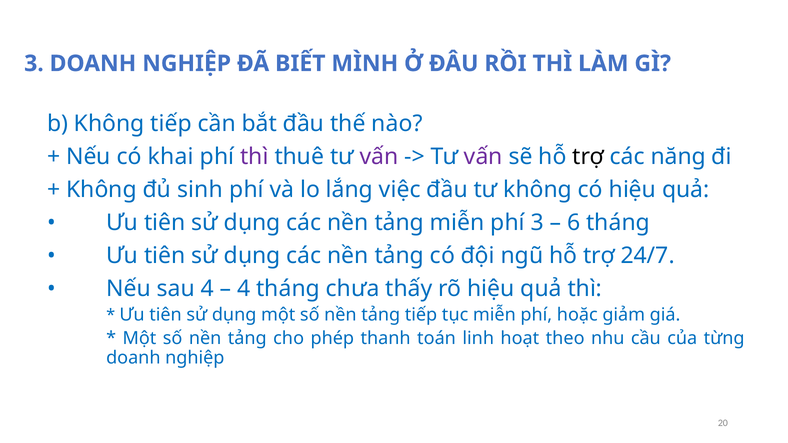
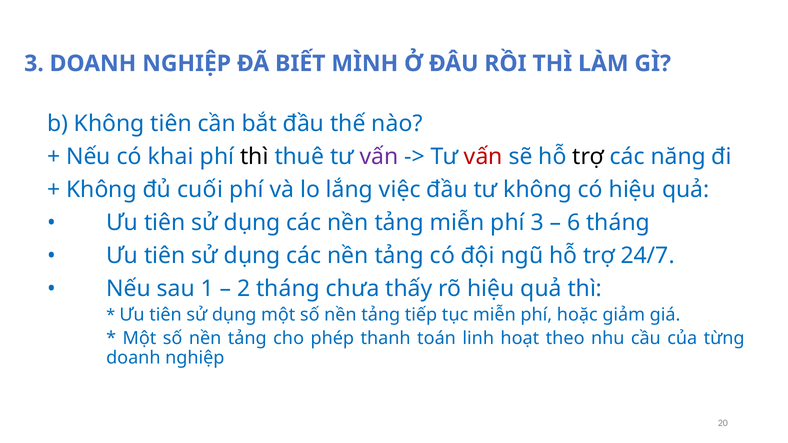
Không tiếp: tiếp -> tiên (171, 124)
thì colour: purple -> black (254, 157)
vấn colour: purple -> red (483, 157)
sinh: sinh -> cuối (200, 190)
sau 4: 4 -> 1 (207, 289)
4: 4 -> 2 (244, 289)
